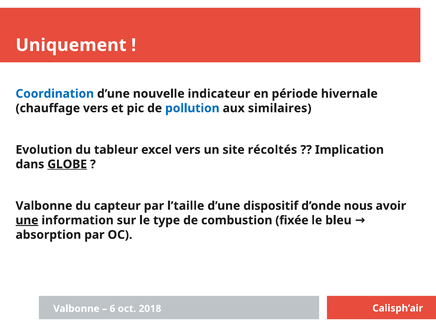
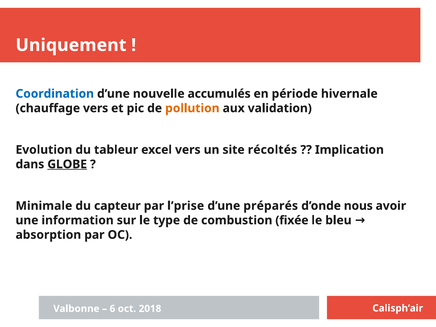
indicateur: indicateur -> accumulés (219, 94)
pollution colour: blue -> orange (192, 108)
similaires: similaires -> validation (280, 108)
Valbonne: Valbonne -> Minimale (44, 206)
l’taille: l’taille -> l’prise (186, 206)
dispositif: dispositif -> préparés (271, 206)
une underline: present -> none (27, 220)
